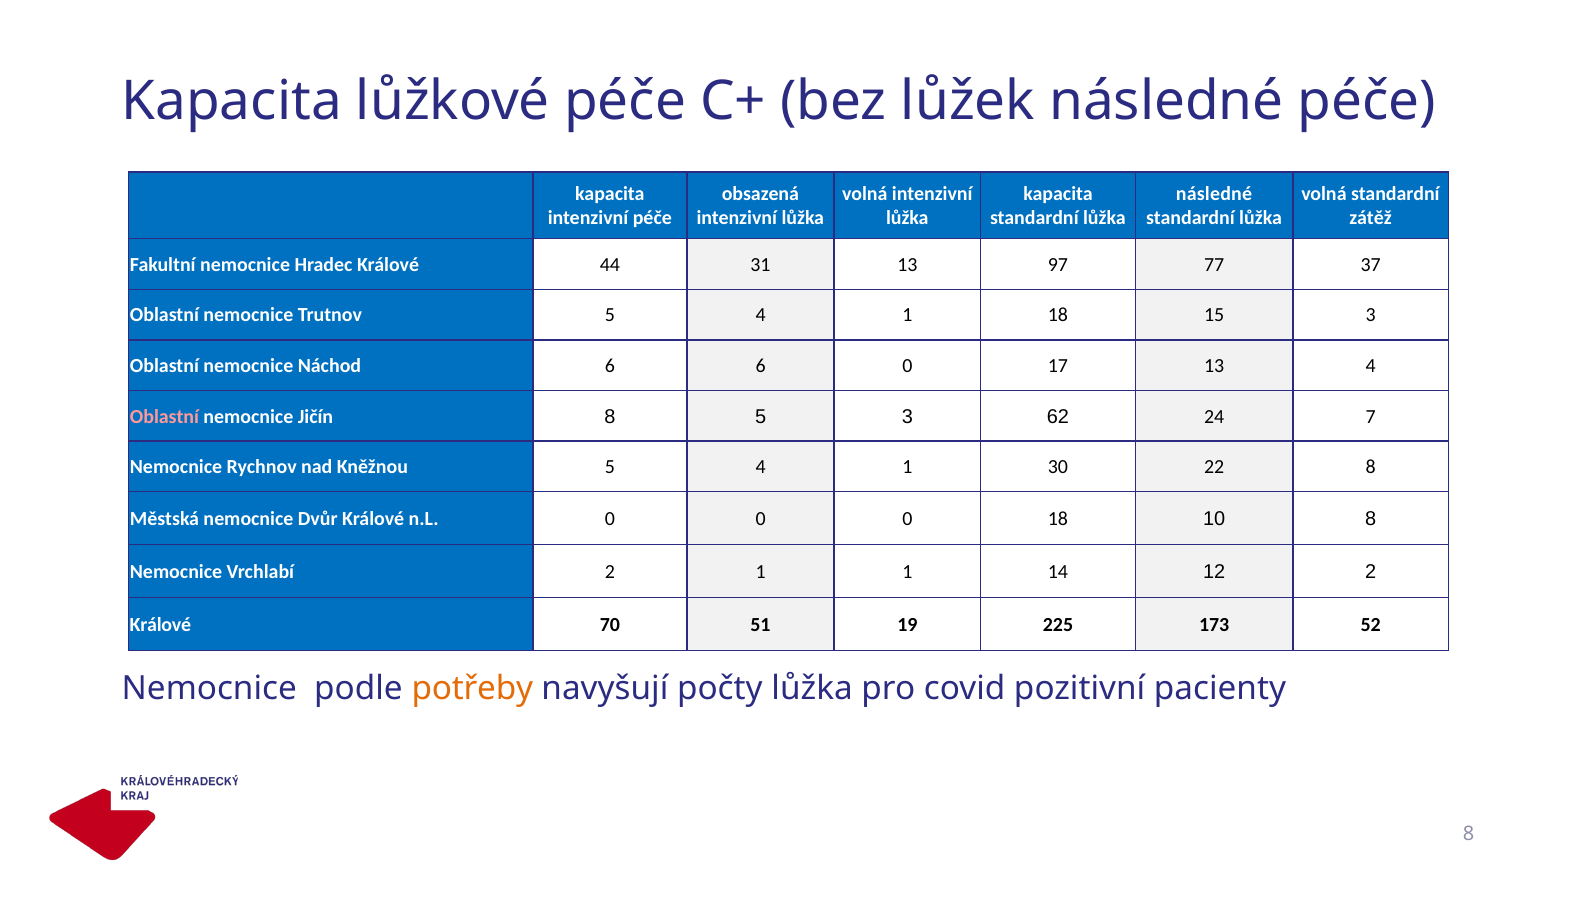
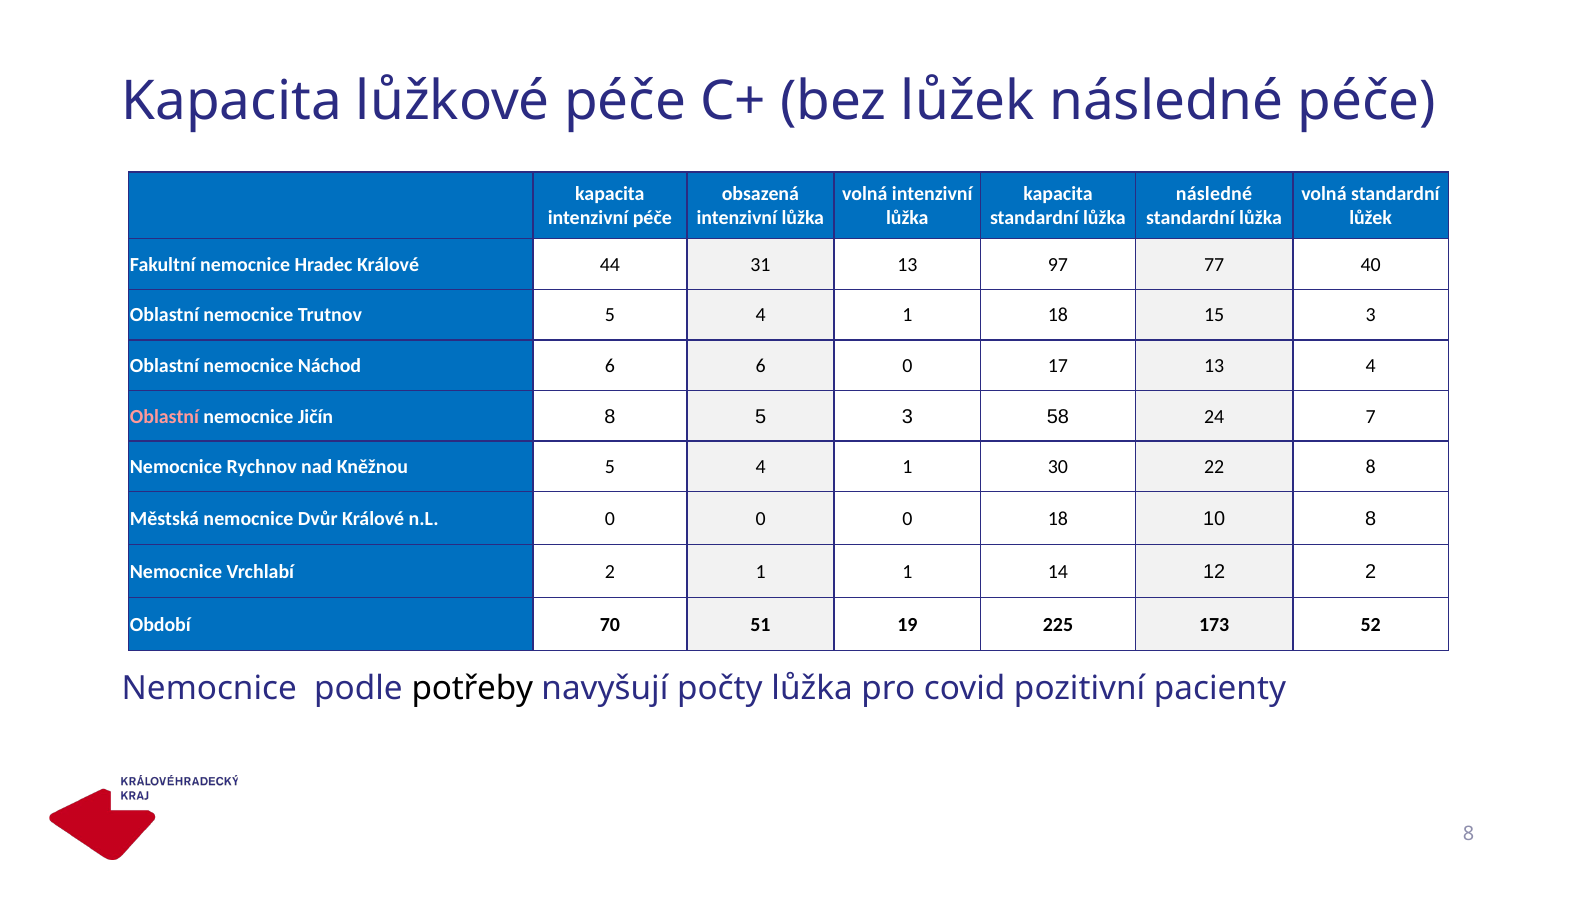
zátěž: zátěž -> lůžek (1371, 218)
37: 37 -> 40 (1371, 265)
62: 62 -> 58 (1058, 417)
Králové: Králové -> Období (160, 625)
potřeby colour: orange -> black (472, 688)
